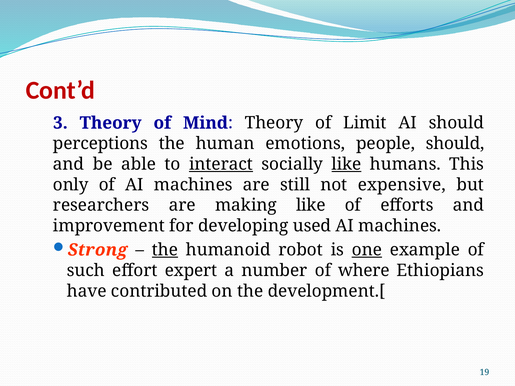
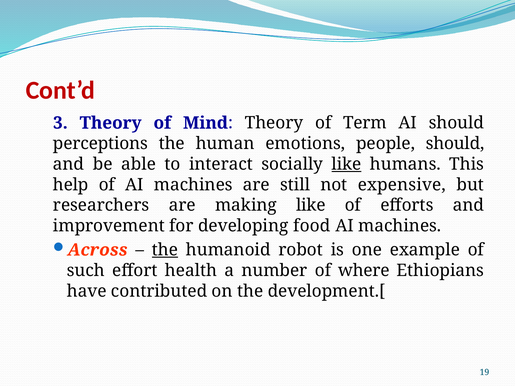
Limit: Limit -> Term (365, 123)
interact underline: present -> none (221, 164)
only: only -> help (71, 185)
used: used -> food (312, 226)
Strong: Strong -> Across (98, 250)
one underline: present -> none (367, 250)
expert: expert -> health (191, 271)
